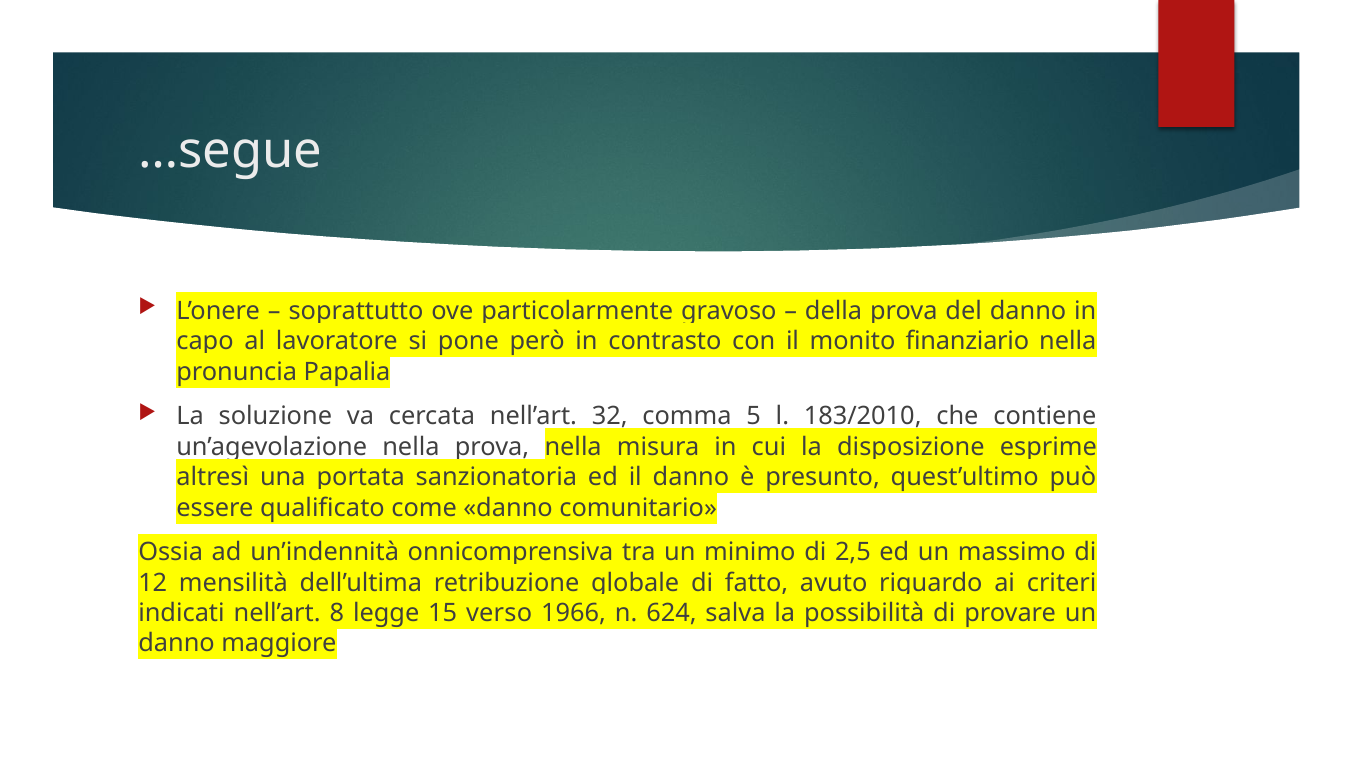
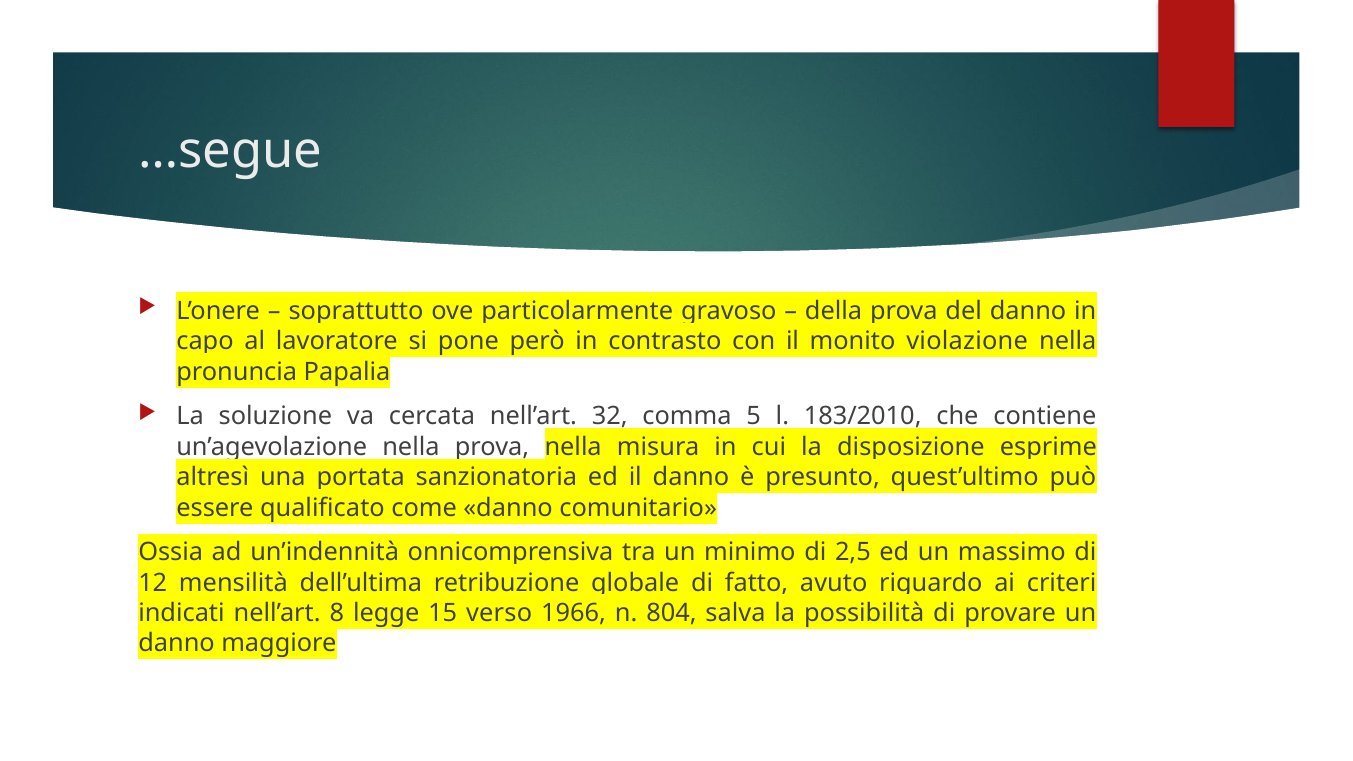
finanziario: finanziario -> violazione (967, 341)
624: 624 -> 804 (671, 613)
